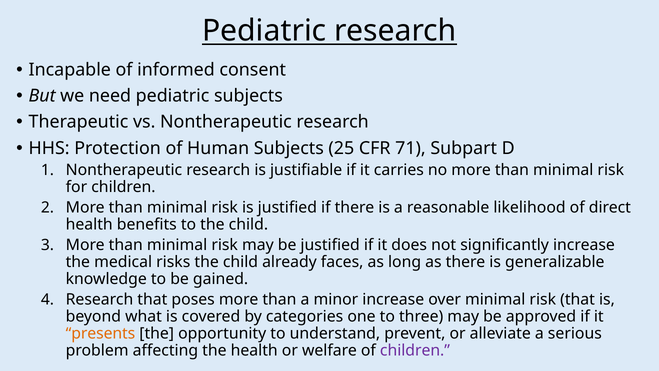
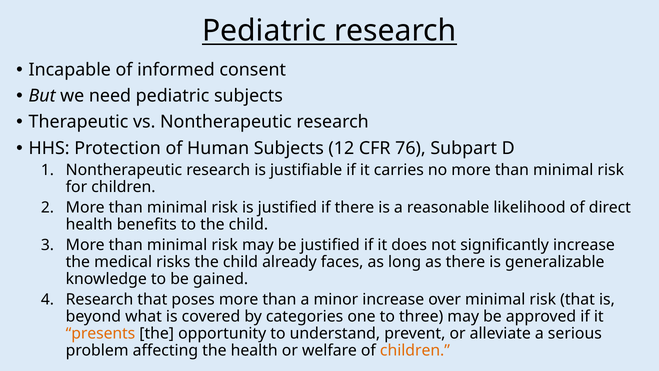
25: 25 -> 12 (341, 148)
71: 71 -> 76 (410, 148)
children colour: purple -> orange (415, 350)
